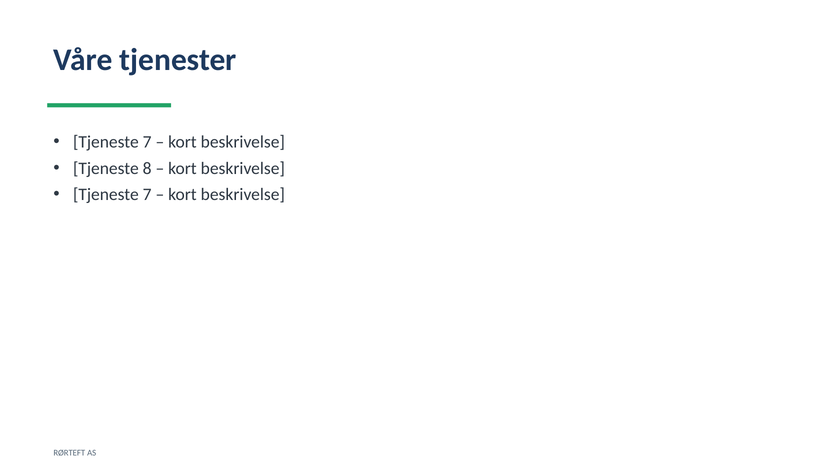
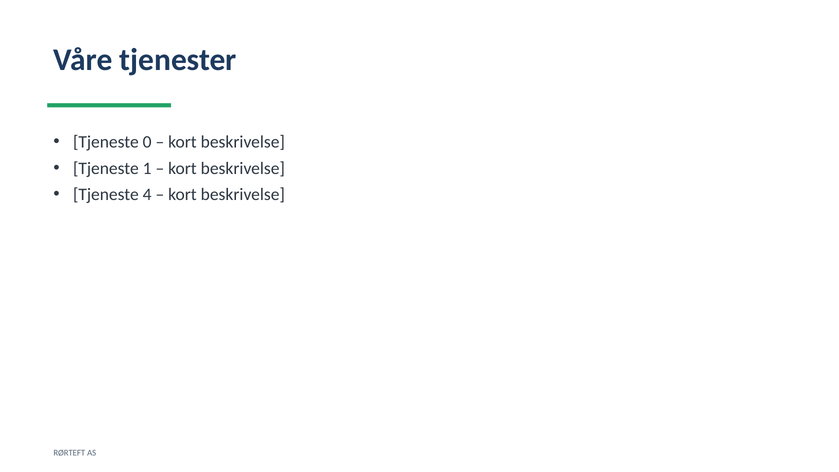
7: 7 -> 0 (147, 142)
8: 8 -> 1 (147, 168)
7: 7 -> 4 (147, 195)
